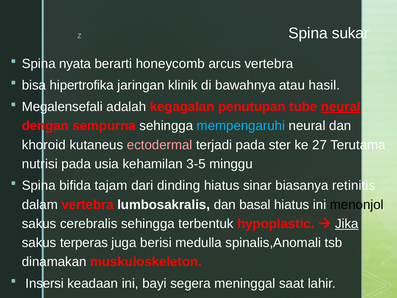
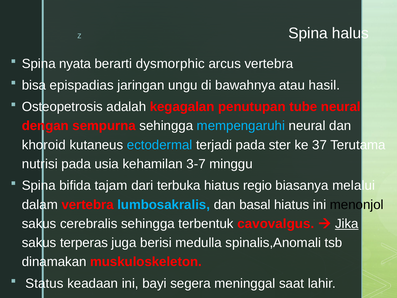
sukar: sukar -> halus (350, 33)
honeycomb: honeycomb -> dysmorphic (170, 64)
hipertrofika: hipertrofika -> epispadias (82, 85)
klinik: klinik -> ungu (183, 85)
Megalensefali: Megalensefali -> Osteopetrosis (62, 107)
neural underline: present -> none (341, 107)
ectodermal colour: pink -> light blue (160, 145)
27: 27 -> 37 (320, 145)
3-5: 3-5 -> 3-7 (196, 164)
dinding: dinding -> terbuka (179, 185)
sinar: sinar -> regio (257, 185)
retinitis: retinitis -> melalui (354, 185)
lumbosakralis colour: white -> light blue (164, 204)
hypoplastic: hypoplastic -> cavovalgus (276, 224)
Insersi: Insersi -> Status (44, 283)
